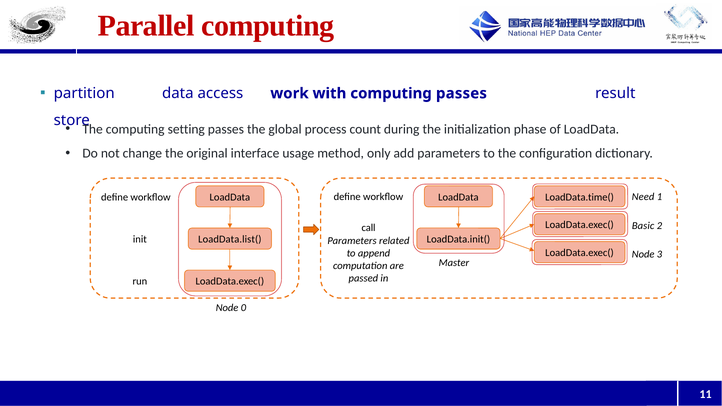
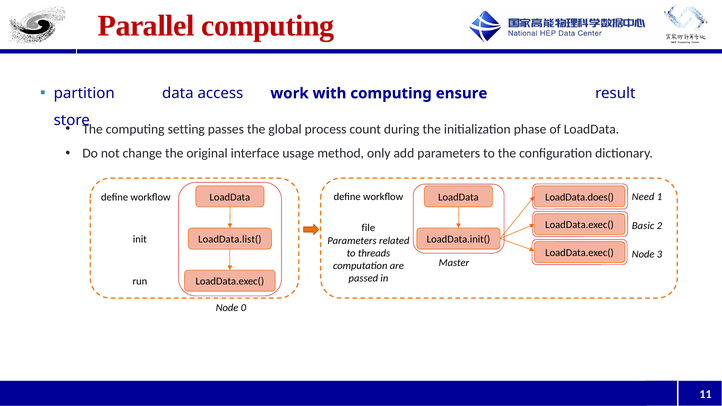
computing passes: passes -> ensure (462, 93)
LoadData.time(: LoadData.time( -> LoadData.does( (580, 197)
call: call -> file (368, 228)
append: append -> threads (374, 253)
